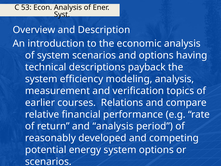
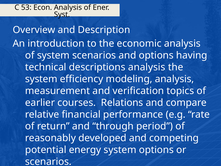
descriptions payback: payback -> analysis (147, 67)
and analysis: analysis -> through (113, 126)
